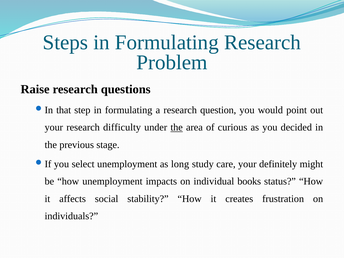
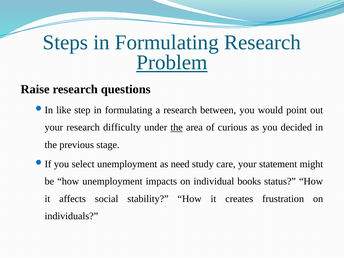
Problem underline: none -> present (172, 63)
that: that -> like (64, 110)
question: question -> between (218, 110)
long: long -> need (180, 164)
definitely: definitely -> statement (278, 164)
